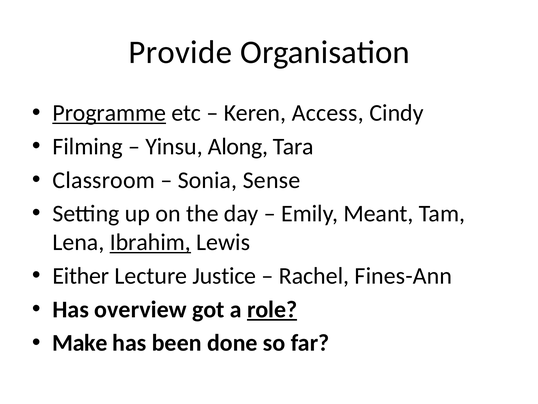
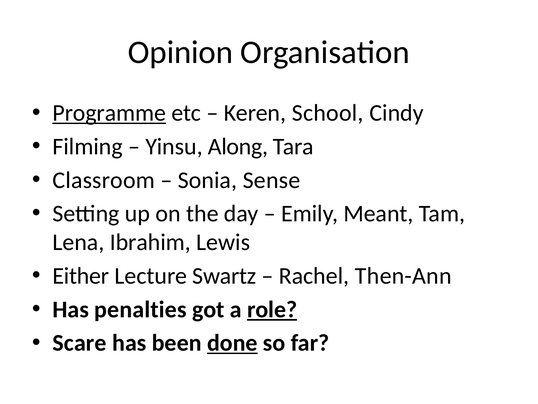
Provide: Provide -> Opinion (180, 52)
Access: Access -> School (328, 113)
Ibrahim underline: present -> none (150, 242)
Justice: Justice -> Swartz (224, 276)
Fines-Ann: Fines-Ann -> Then-Ann (403, 276)
overview: overview -> penalties (140, 309)
Make: Make -> Scare (80, 343)
done underline: none -> present (232, 343)
